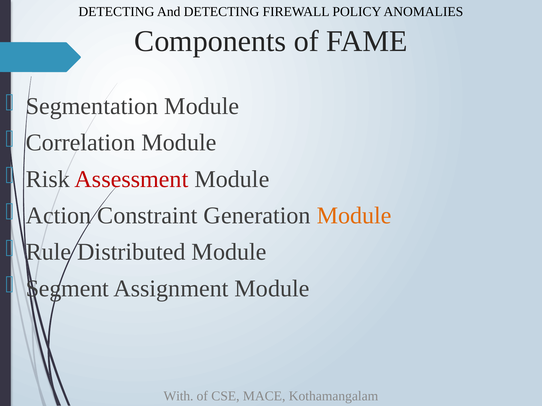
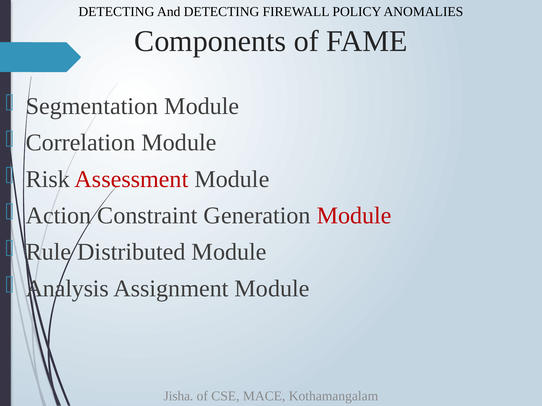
Module colour: orange -> red (354, 216)
Segment: Segment -> Analysis (67, 289)
With: With -> Jisha (178, 397)
